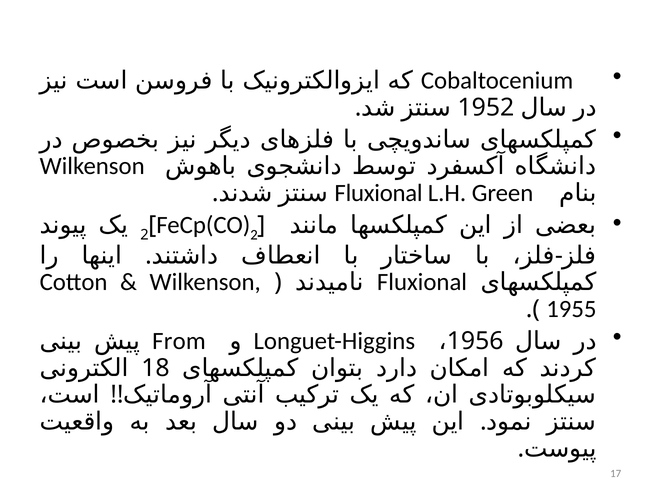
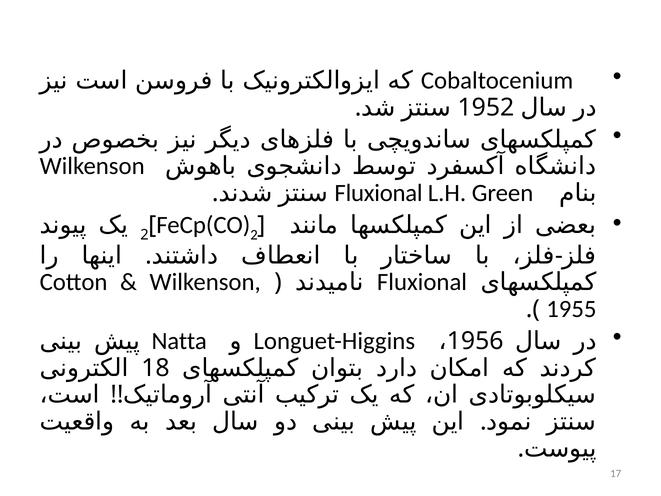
From: From -> Natta (179, 341)
